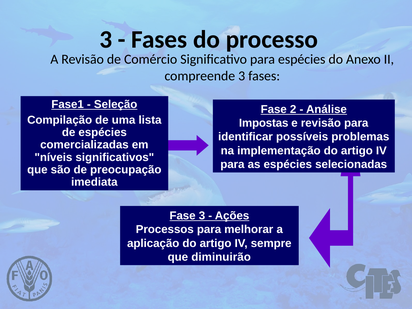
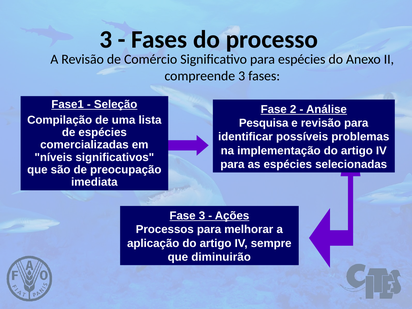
Impostas: Impostas -> Pesquisa (264, 123)
